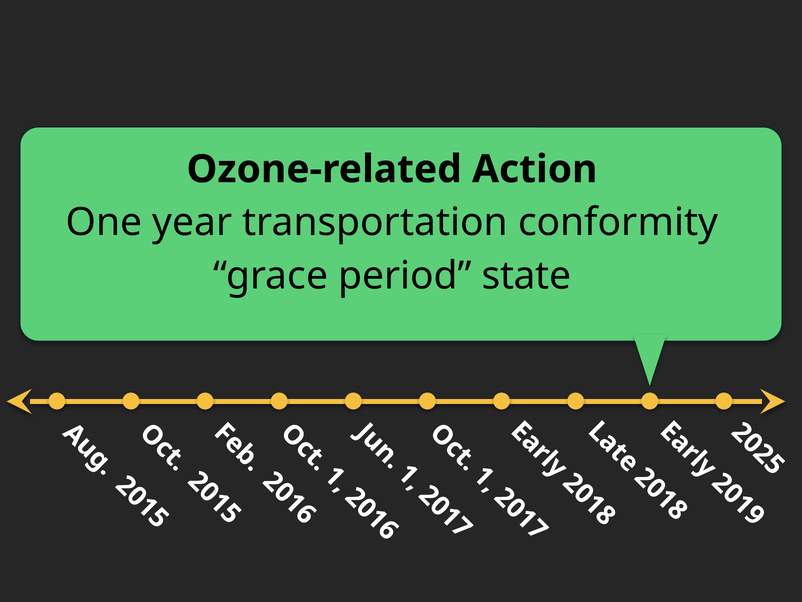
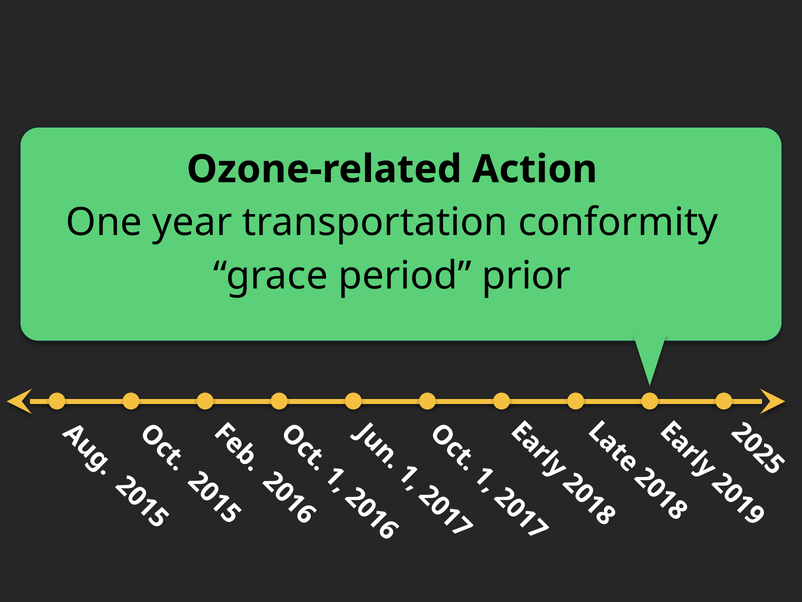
state: state -> prior (526, 276)
